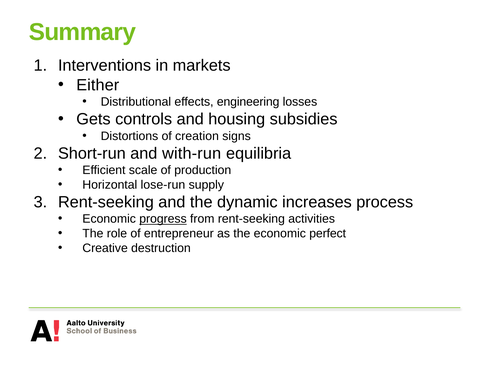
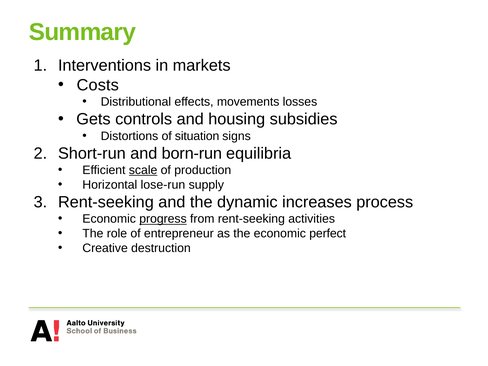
Either: Either -> Costs (98, 85)
engineering: engineering -> movements (248, 102)
creation: creation -> situation (197, 136)
with-run: with-run -> born-run (192, 153)
scale underline: none -> present (143, 170)
